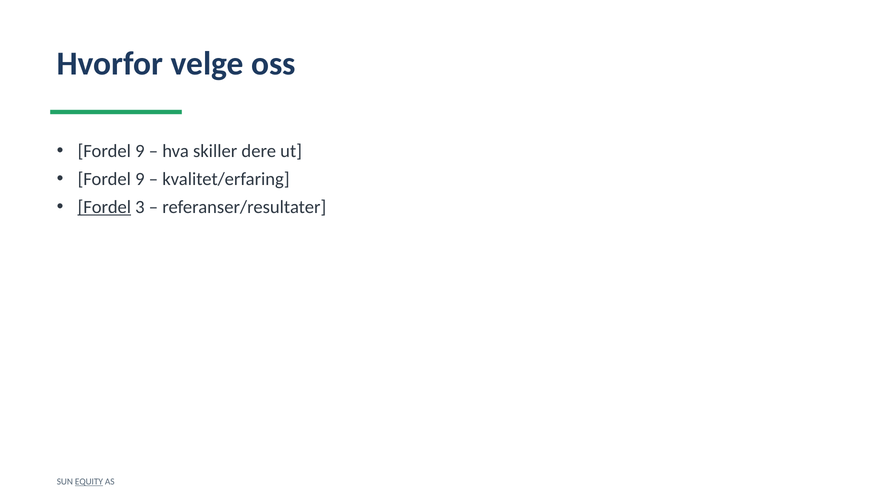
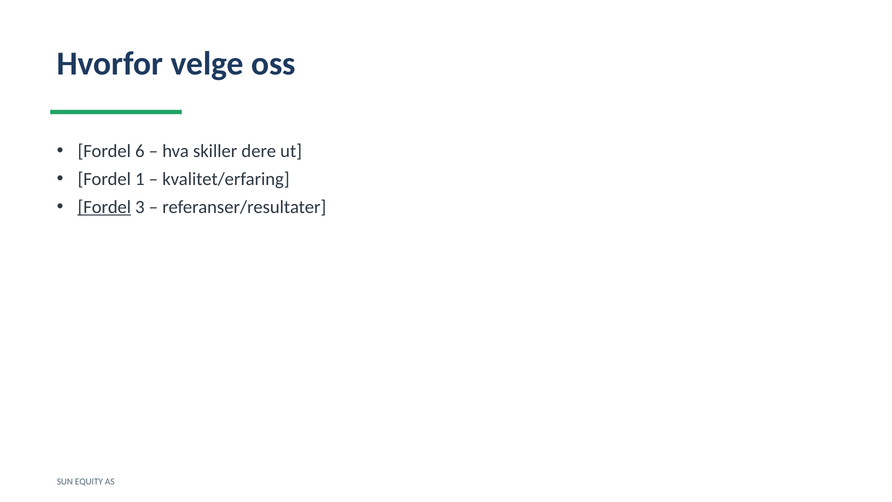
9: 9 -> 6 (140, 151)
9: 9 -> 1 (140, 179)
EQUITY underline: present -> none (89, 481)
